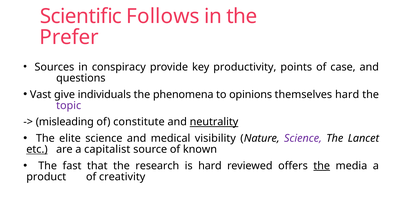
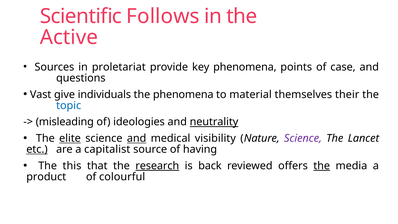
Prefer: Prefer -> Active (69, 37)
conspiracy: conspiracy -> proletariat (119, 67)
key productivity: productivity -> phenomena (245, 67)
opinions: opinions -> material (251, 94)
themselves hard: hard -> their (347, 94)
topic colour: purple -> blue (69, 105)
constitute: constitute -> ideologies (139, 122)
elite underline: none -> present (70, 138)
and underline: none -> present (137, 138)
known: known -> having (200, 149)
fast: fast -> this (72, 166)
research underline: none -> present (157, 166)
is hard: hard -> back (210, 166)
creativity: creativity -> colourful (122, 177)
